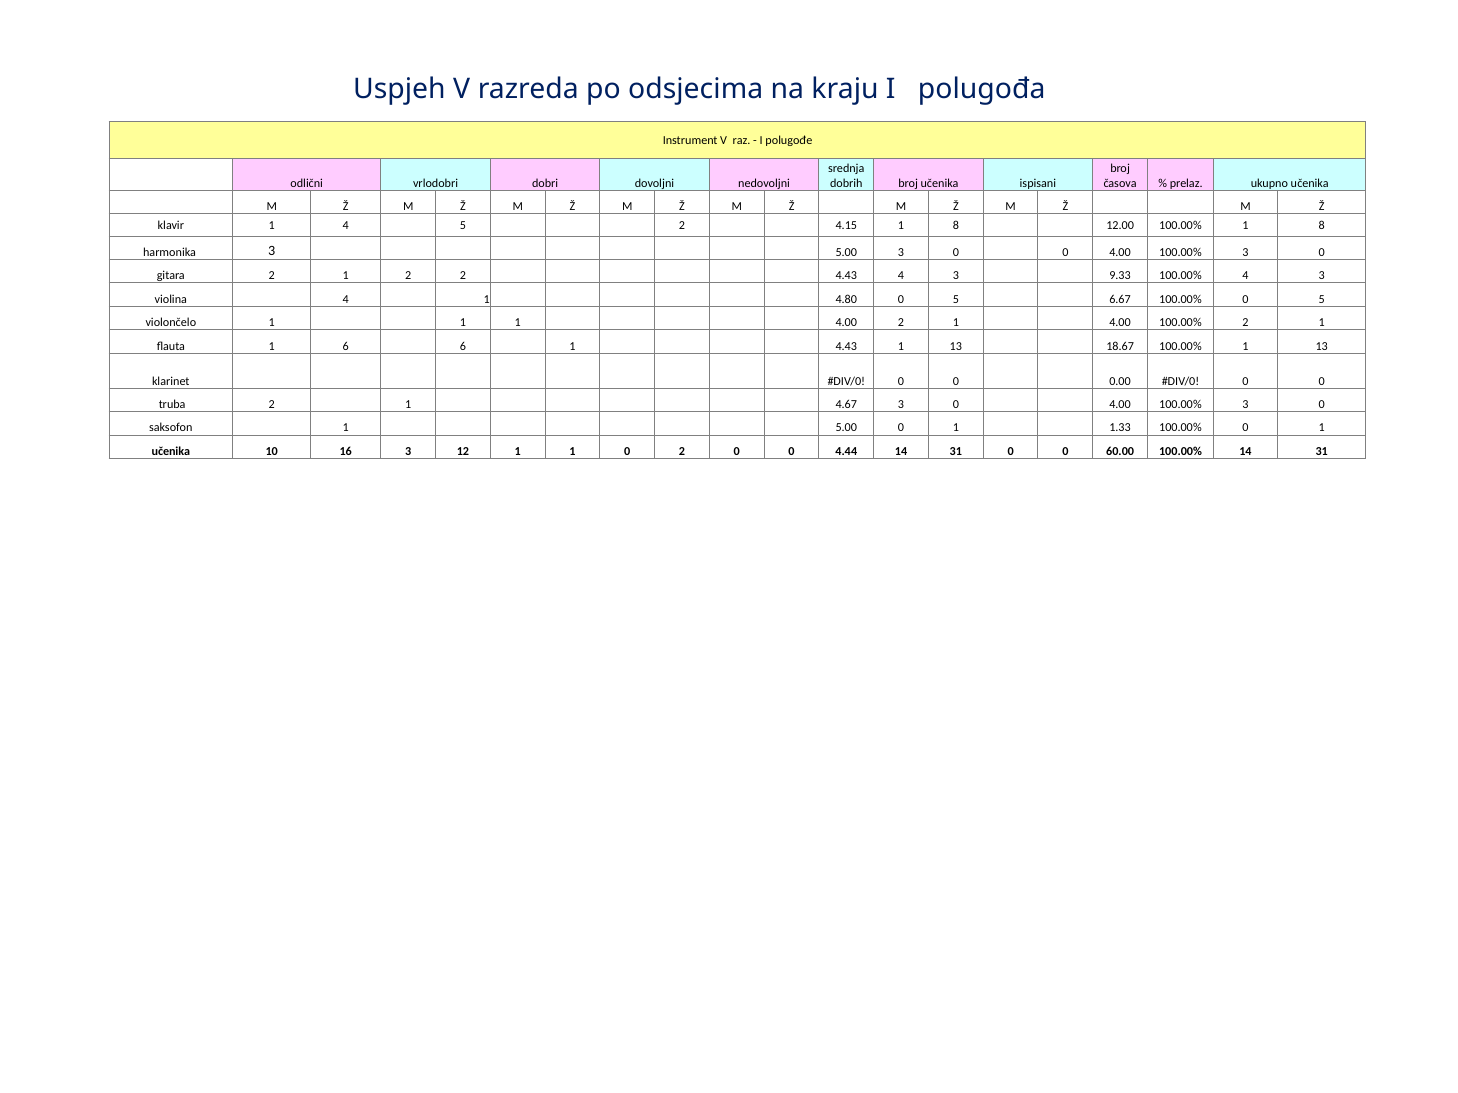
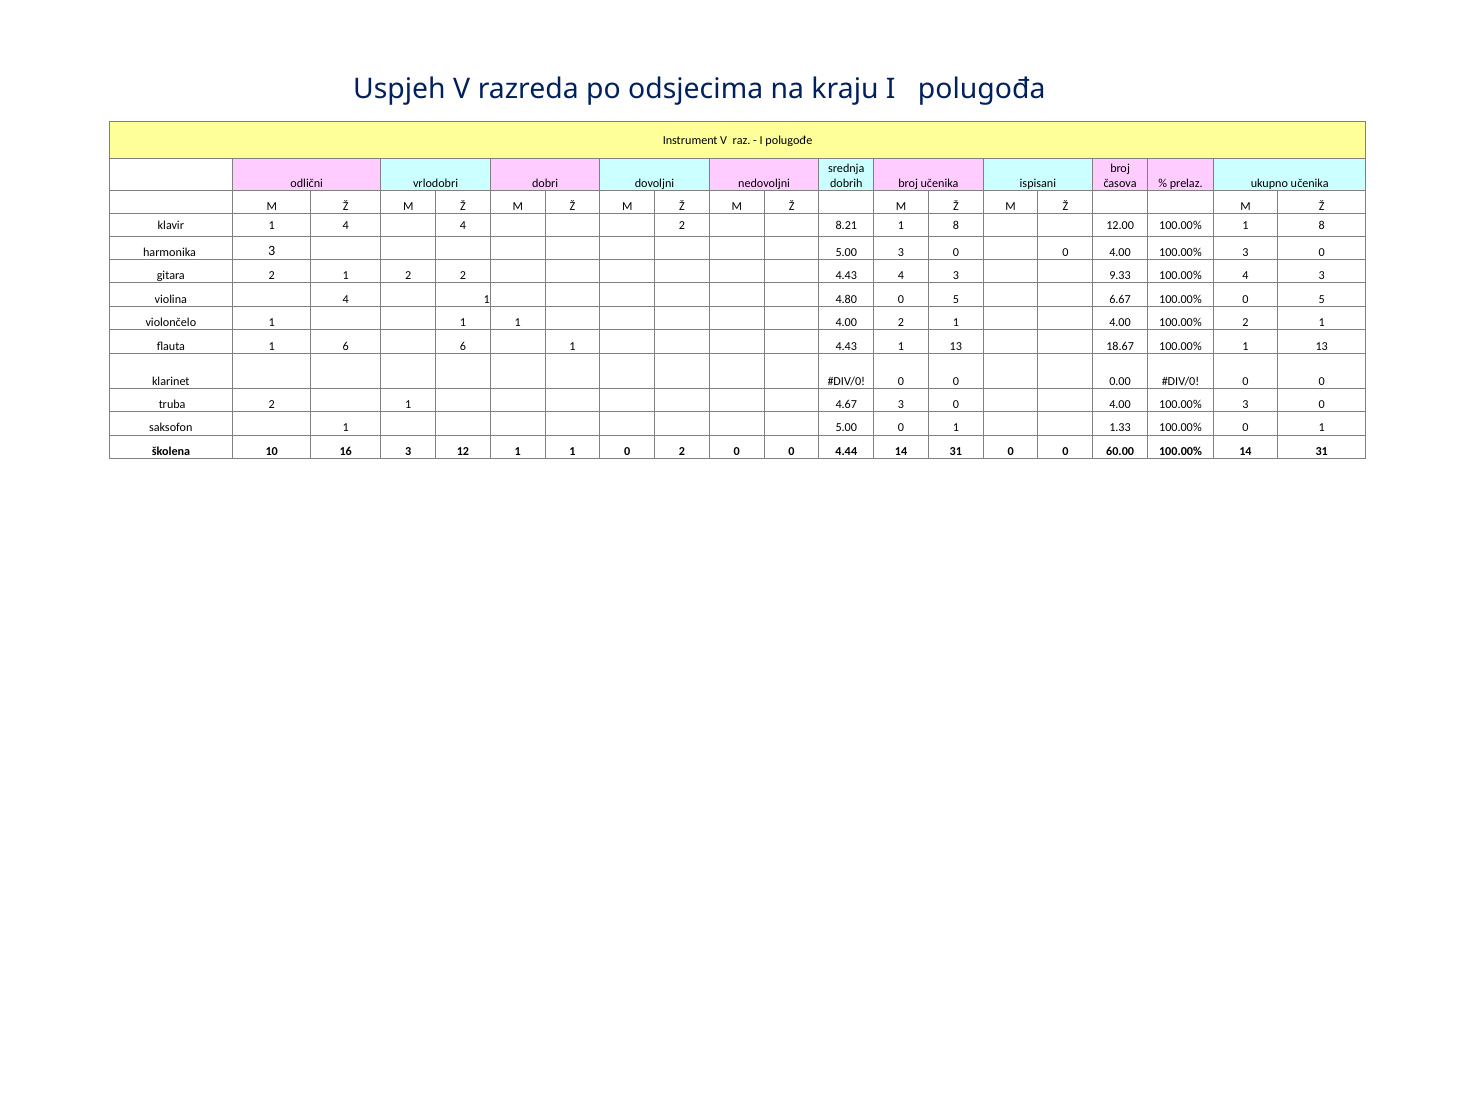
4 5: 5 -> 4 (463, 226)
4.15: 4.15 -> 8.21 (846, 226)
učenika: učenika -> školena (171, 452)
